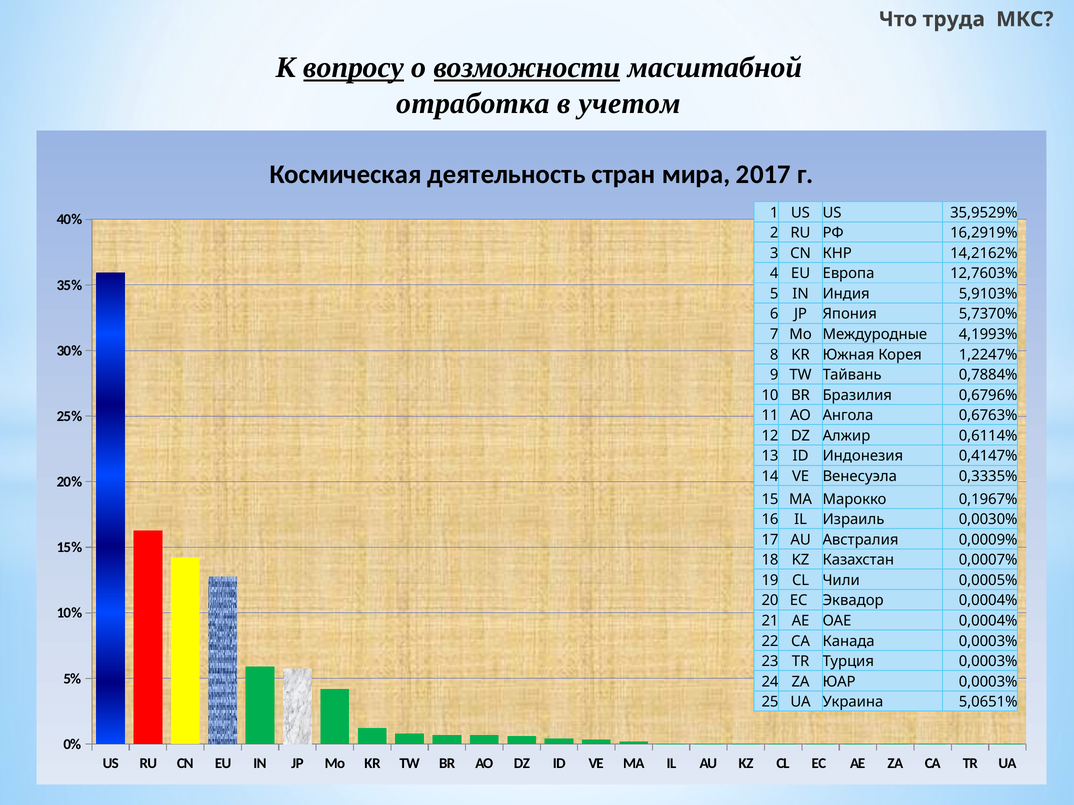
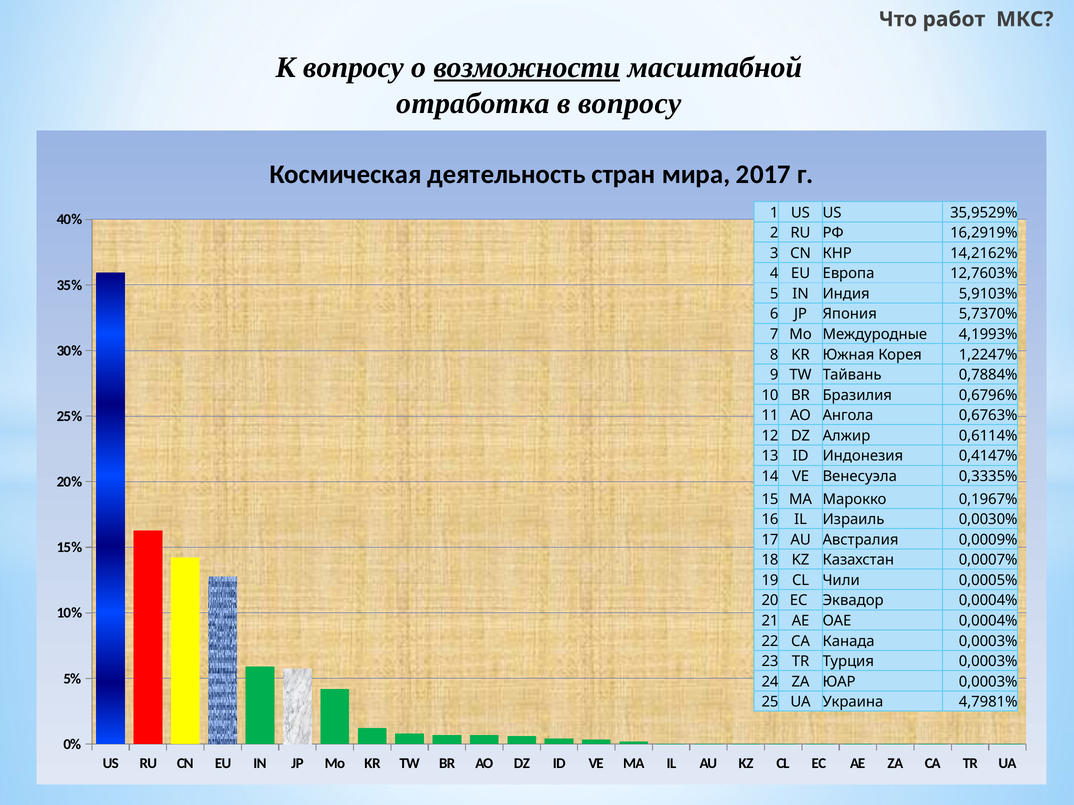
труда: труда -> работ (954, 19)
вопросу underline: present -> none (354, 68)
в учетом: учетом -> вопросу (630, 103)
5,0651%: 5,0651% -> 4,7981% (988, 702)
